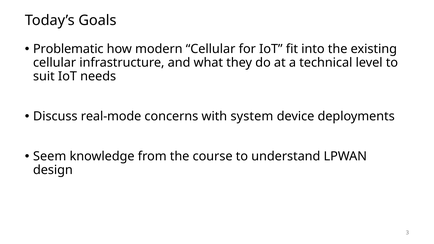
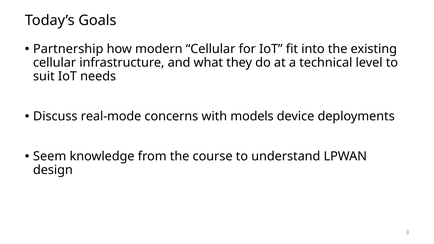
Problematic: Problematic -> Partnership (68, 49)
system: system -> models (252, 116)
